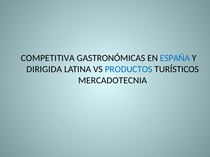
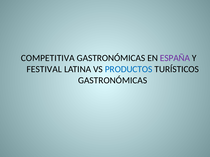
ESPAÑA colour: blue -> purple (175, 58)
DIRIGIDA: DIRIGIDA -> FESTIVAL (44, 69)
MERCADOTECNIA: MERCADOTECNIA -> GASTRONÓMICAS (113, 81)
